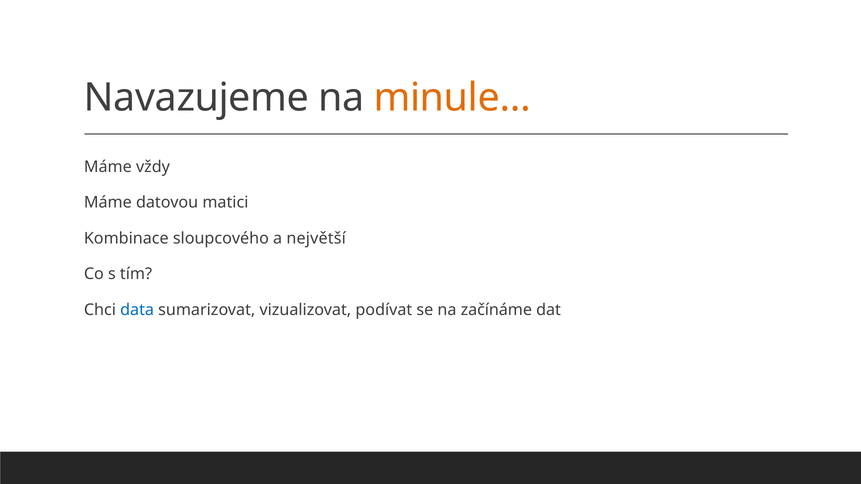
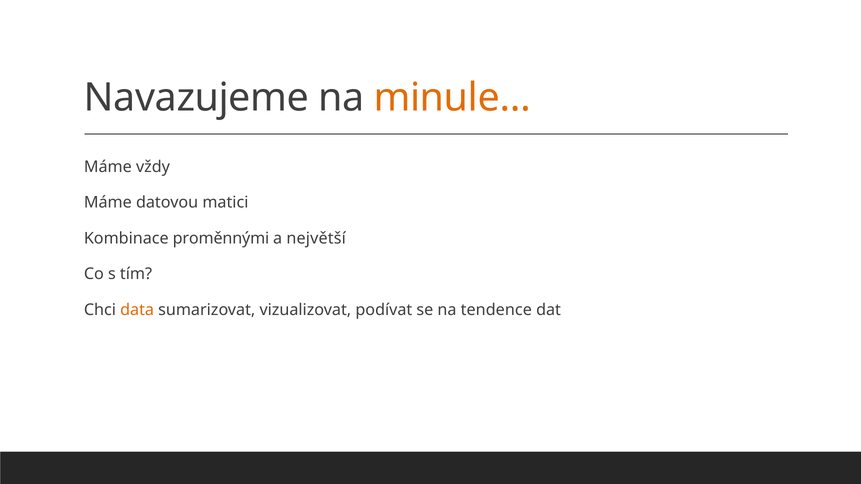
sloupcového: sloupcového -> proměnnými (221, 238)
data colour: blue -> orange (137, 310)
začínáme: začínáme -> tendence (496, 310)
